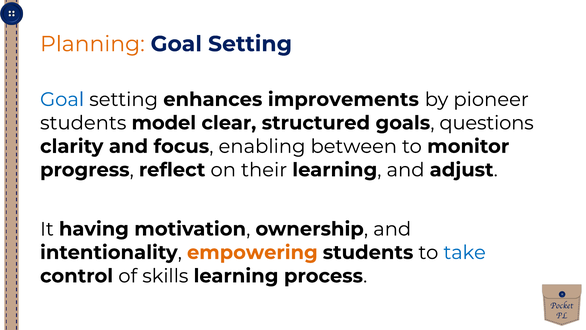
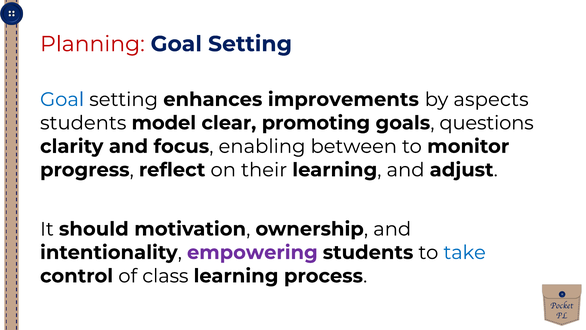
Planning colour: orange -> red (92, 44)
pioneer: pioneer -> aspects (491, 99)
structured: structured -> promoting (316, 123)
having: having -> should (94, 229)
empowering colour: orange -> purple (252, 252)
skills: skills -> class (165, 276)
